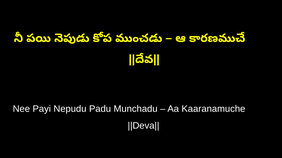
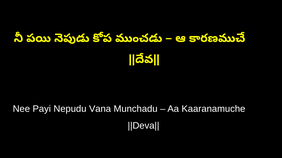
Padu: Padu -> Vana (100, 109)
